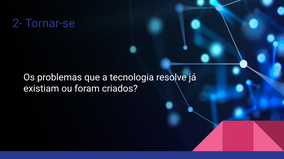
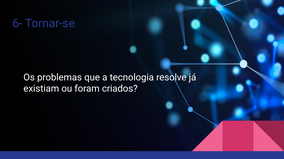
2-: 2- -> 6- (17, 24)
